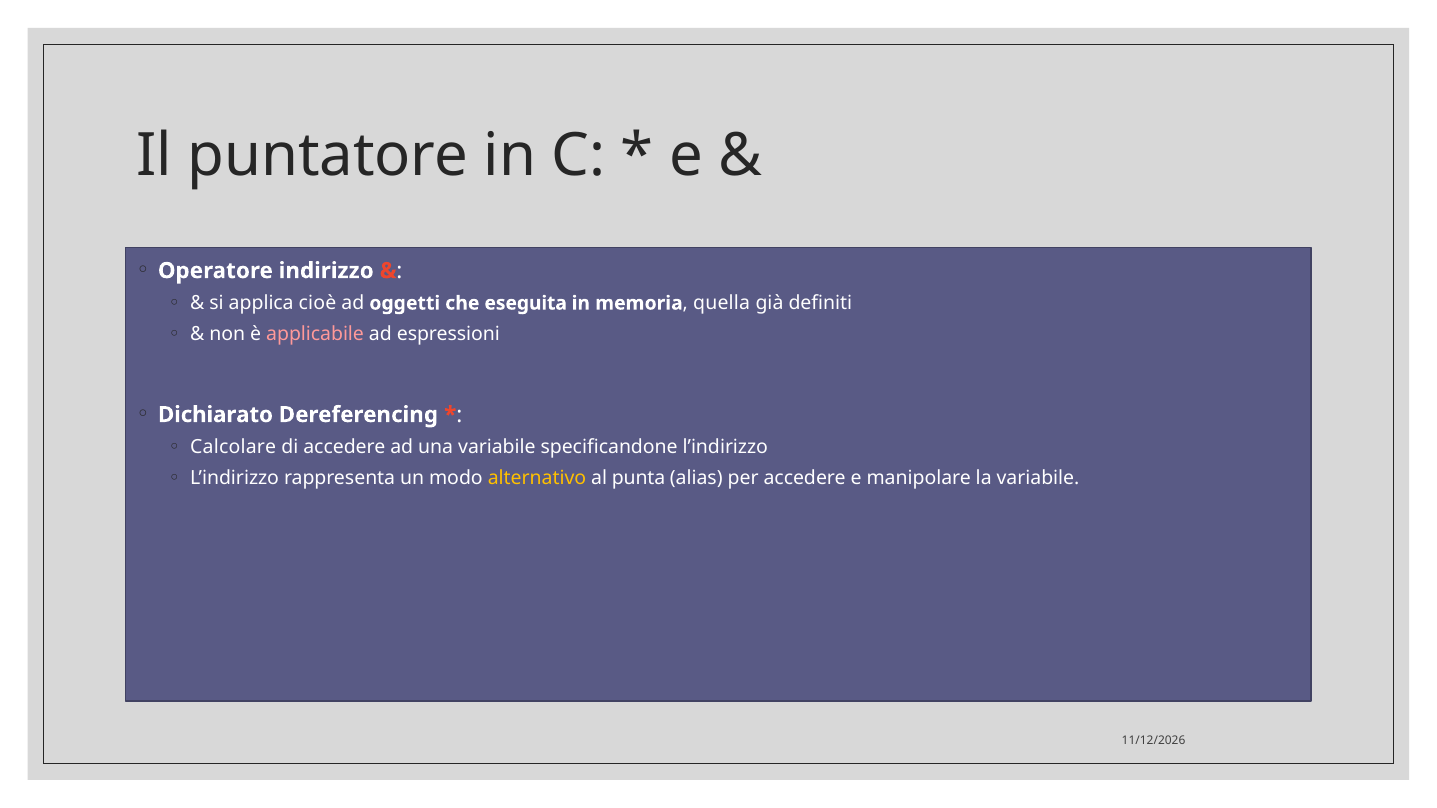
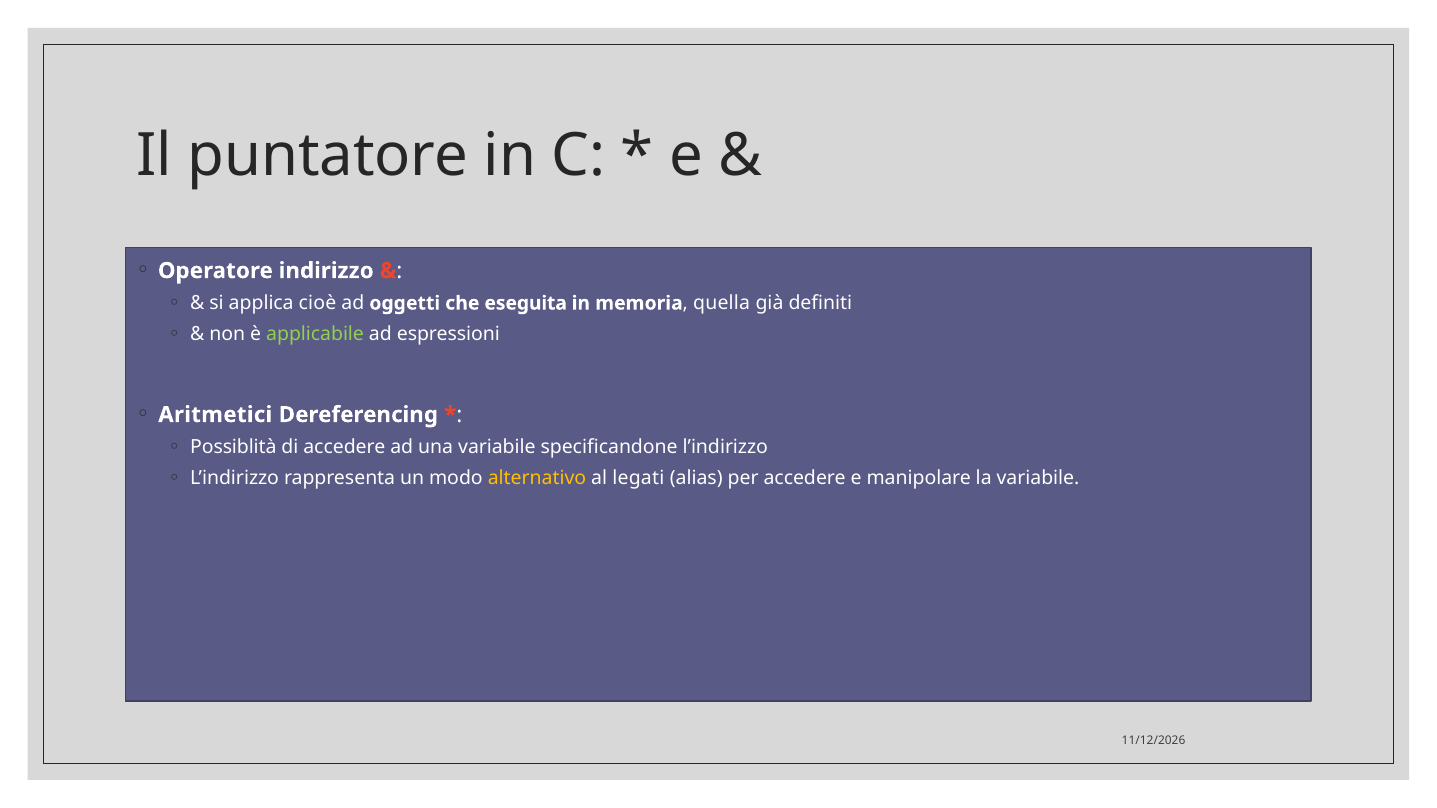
applicabile colour: pink -> light green (315, 334)
Dichiarato: Dichiarato -> Aritmetici (215, 415)
Calcolare: Calcolare -> Possiblità (233, 447)
punta: punta -> legati (638, 478)
